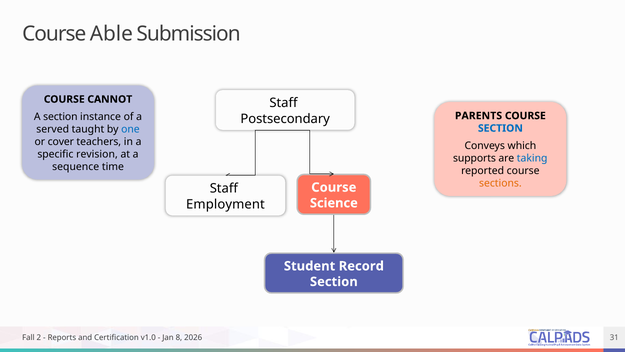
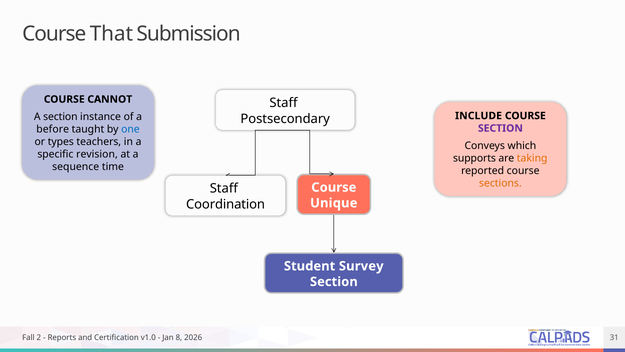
Able: Able -> That (111, 34)
PARENTS: PARENTS -> INCLUDE (479, 116)
SECTION colour: blue -> purple (500, 128)
served: served -> before (53, 129)
cover: cover -> types (61, 142)
taking colour: blue -> orange (532, 158)
Employment: Employment -> Coordination (226, 204)
Science: Science -> Unique (334, 203)
Record: Record -> Survey (361, 266)
